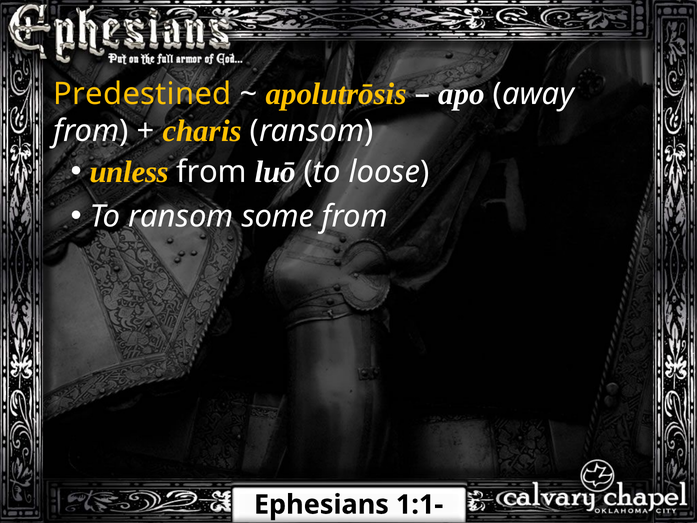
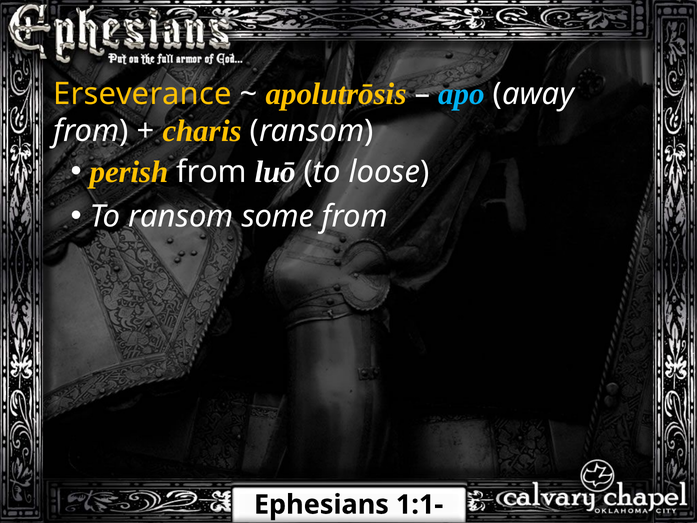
Predestined: Predestined -> Erseverance (142, 94)
apo colour: white -> light blue (462, 94)
unless: unless -> perish (129, 172)
